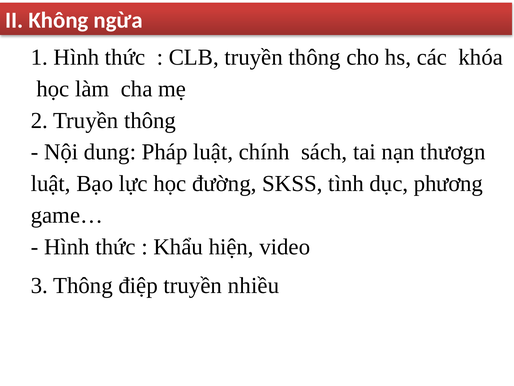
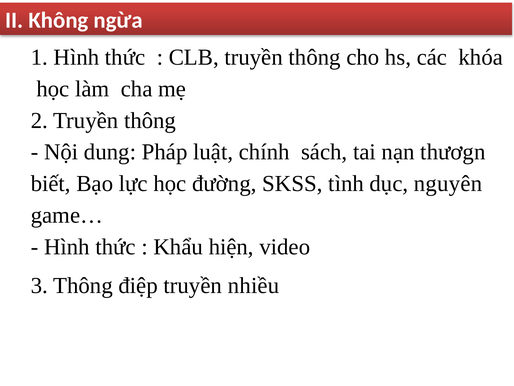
luật: luật -> biết (51, 183)
phương: phương -> nguyên (448, 183)
